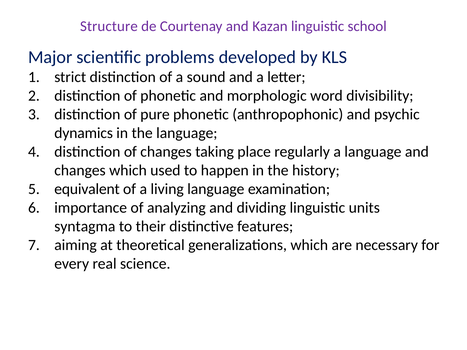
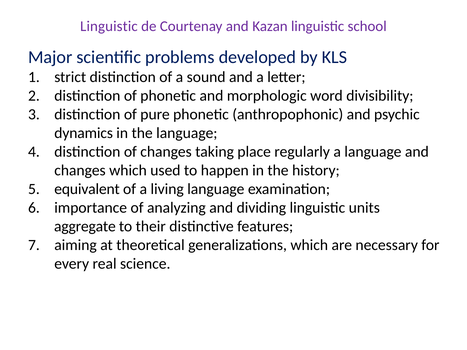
Structure: Structure -> Linguistic (109, 26)
syntagma: syntagma -> aggregate (85, 227)
